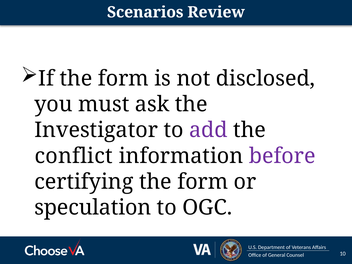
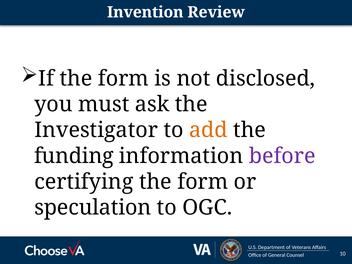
Scenarios: Scenarios -> Invention (145, 12)
add colour: purple -> orange (208, 130)
conflict: conflict -> funding (74, 156)
